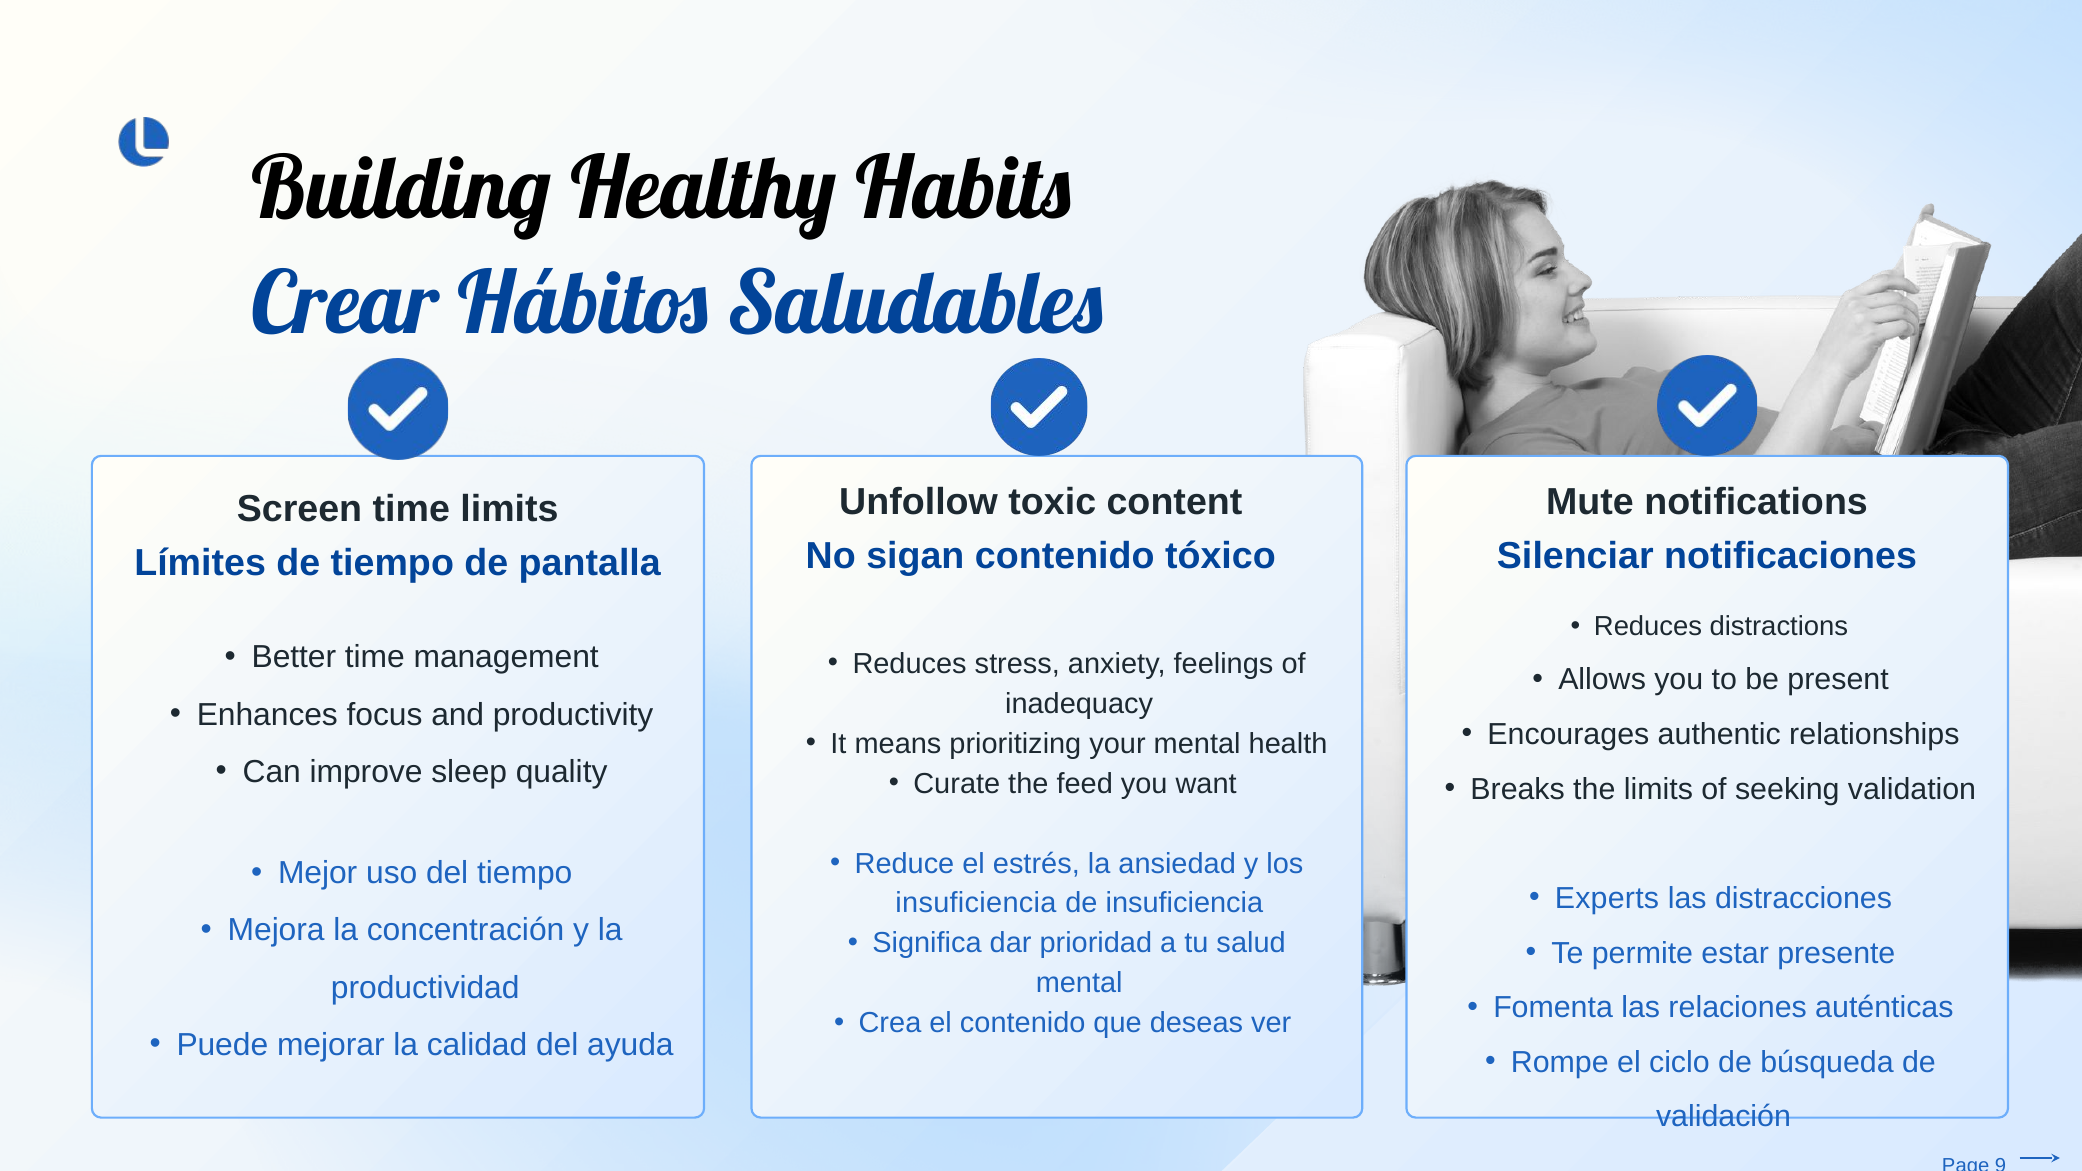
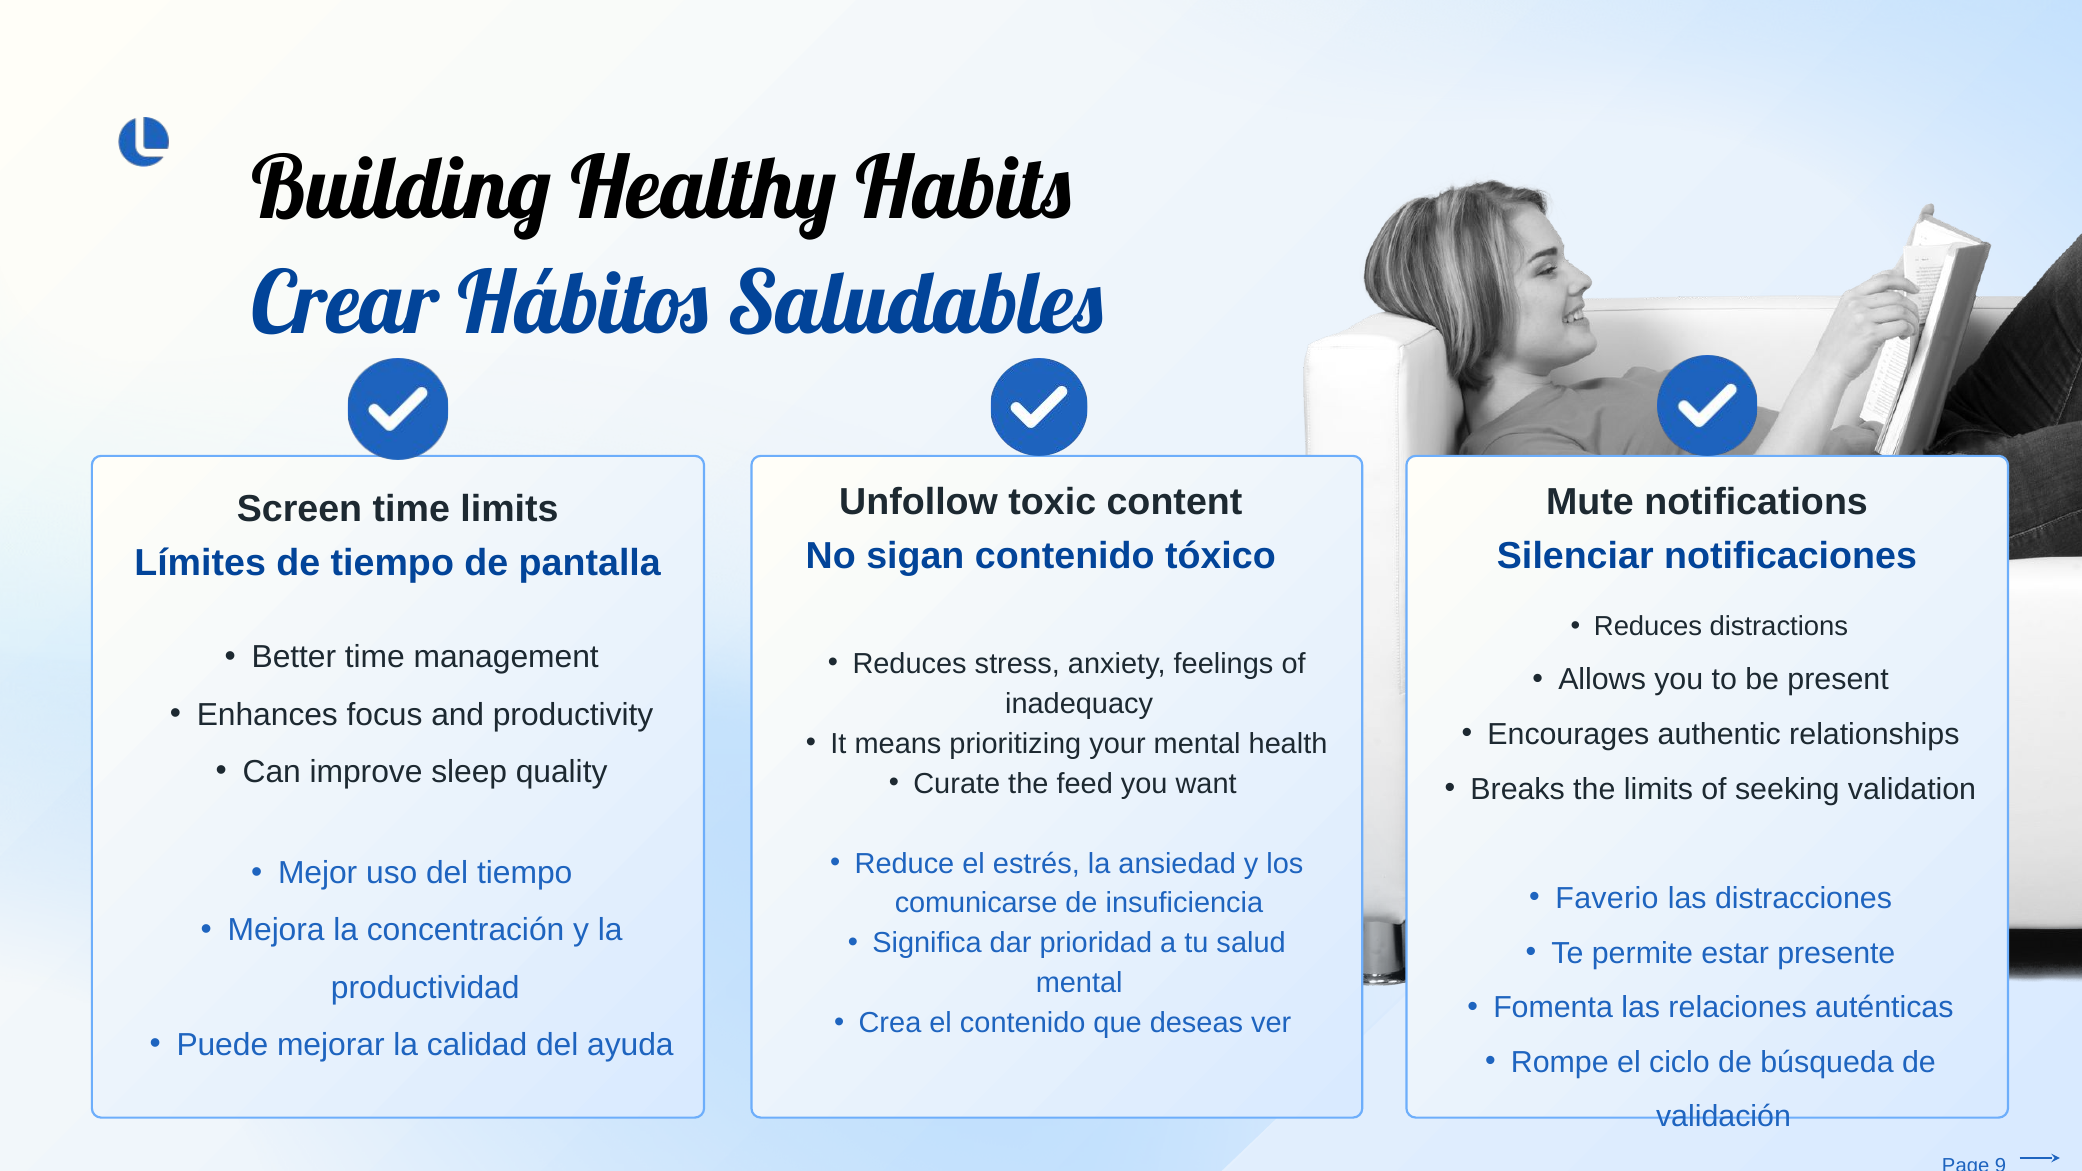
Experts: Experts -> Faverio (1607, 899)
insuficiencia: insuficiencia -> comunicarse (976, 904)
